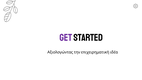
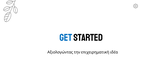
Get colour: purple -> blue (66, 37)
